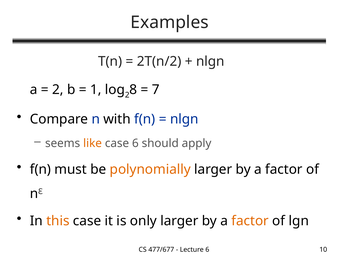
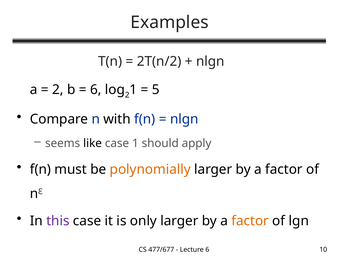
1: 1 -> 6 (96, 90)
2 8: 8 -> 1 (133, 90)
7: 7 -> 5 (156, 90)
like colour: orange -> black (93, 143)
case 6: 6 -> 1 (135, 143)
this colour: orange -> purple (58, 221)
